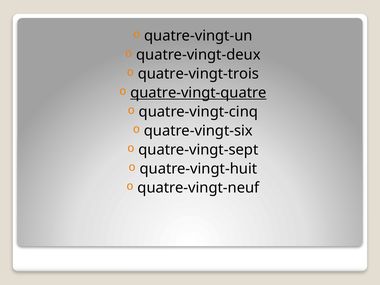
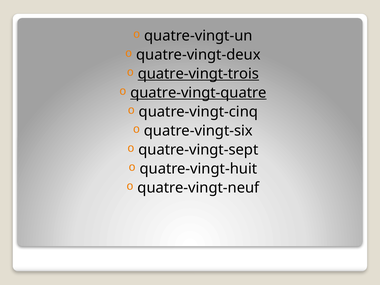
quatre-vingt-trois underline: none -> present (198, 74)
